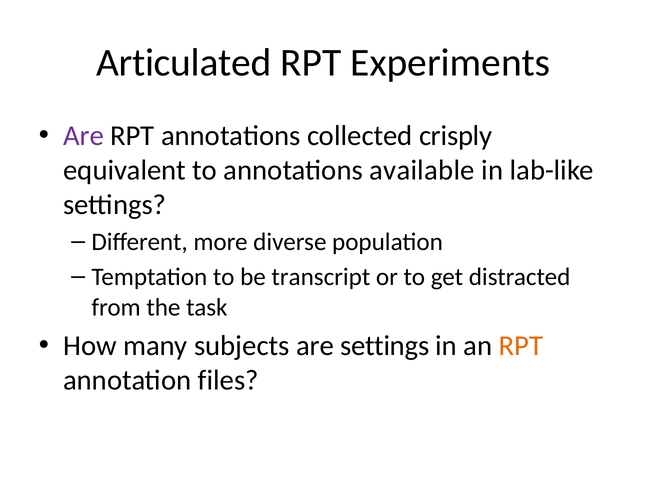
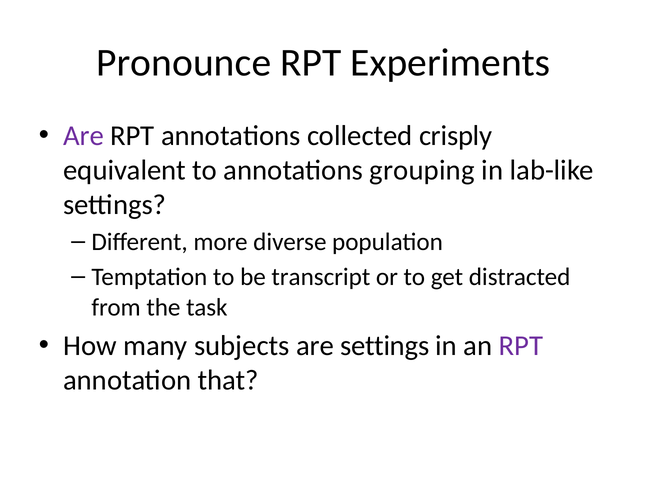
Articulated: Articulated -> Pronounce (184, 63)
available: available -> grouping (422, 170)
RPT colour: orange -> purple (521, 346)
files: files -> that (228, 380)
